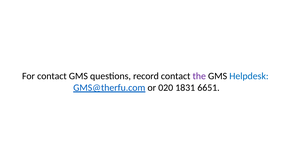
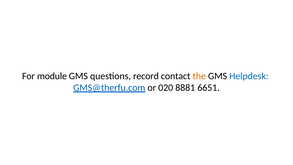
For contact: contact -> module (52, 76)
the colour: purple -> orange (199, 76)
1831: 1831 -> 8881 (185, 88)
